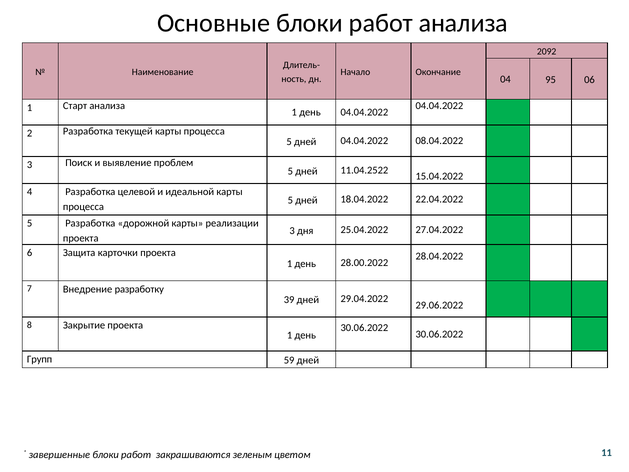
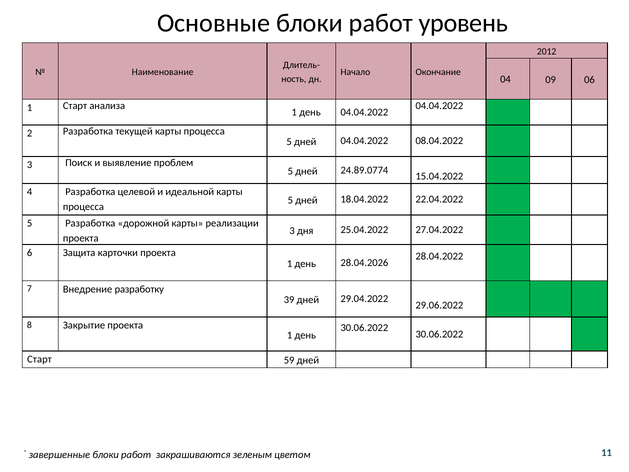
работ анализа: анализа -> уровень (463, 23)
2092: 2092 -> 2012 (547, 51)
95: 95 -> 09 (551, 80)
11.04.2522: 11.04.2522 -> 24.89.0774 (364, 170)
28.00.2022: 28.00.2022 -> 28.04.2026 (364, 263)
Групп: Групп -> Старт (39, 359)
